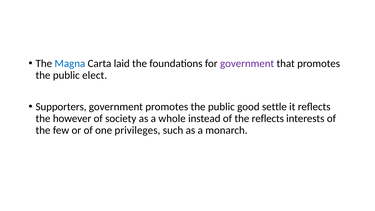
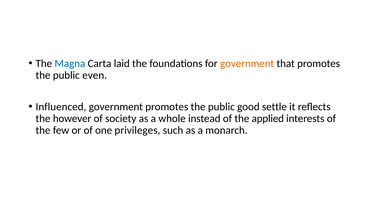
government colour: purple -> orange (247, 63)
elect: elect -> even (95, 75)
Supporters: Supporters -> Influenced (61, 107)
the reflects: reflects -> applied (268, 118)
